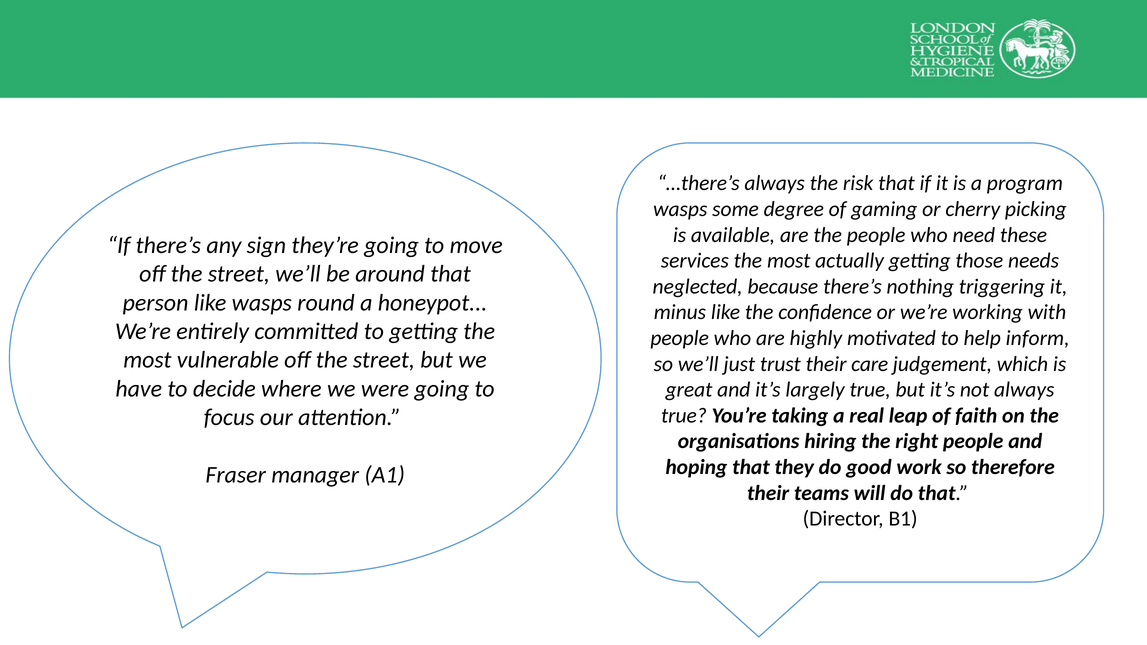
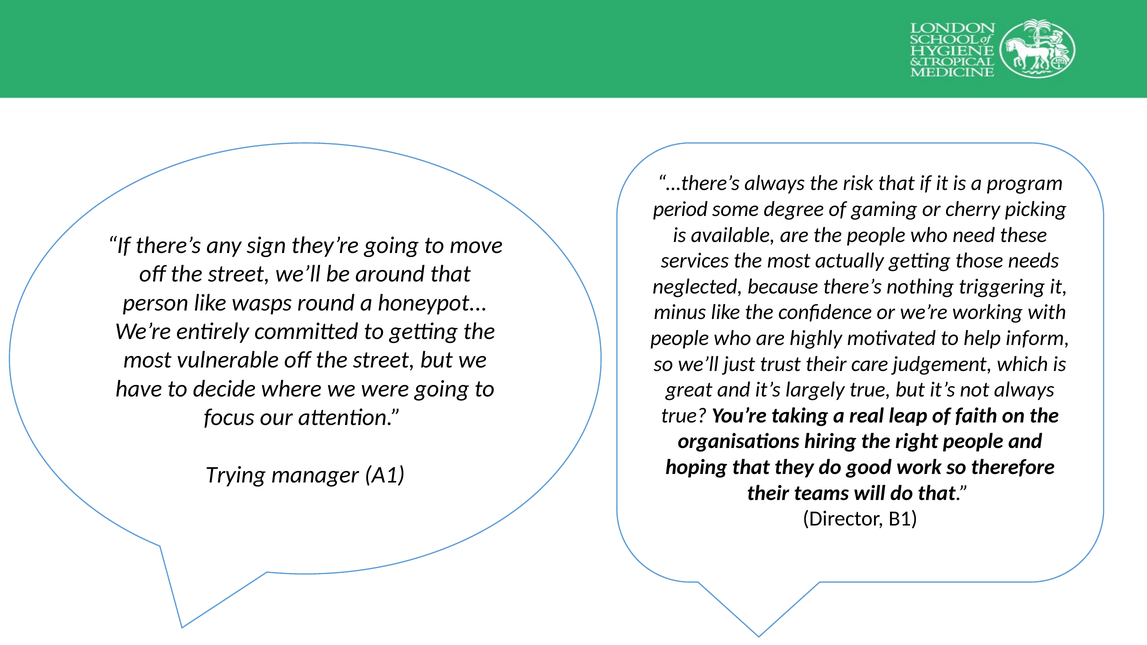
wasps: wasps -> period (680, 209)
Fraser: Fraser -> Trying (236, 475)
